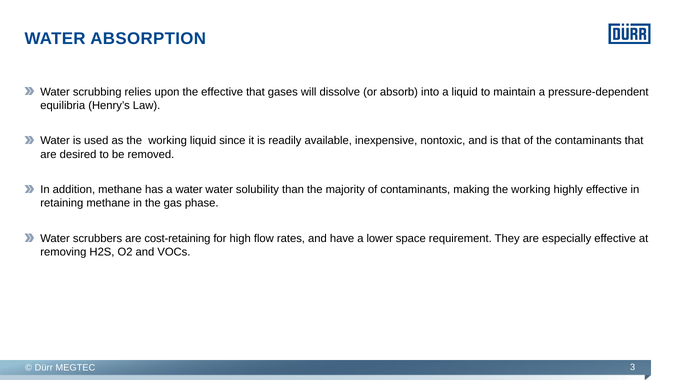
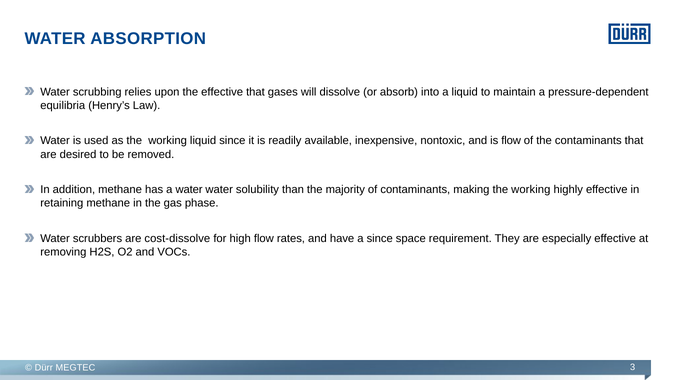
is that: that -> flow (511, 141)
cost‐retaining: cost‐retaining -> cost‐dissolve (177, 239)
a lower: lower -> since (380, 239)
